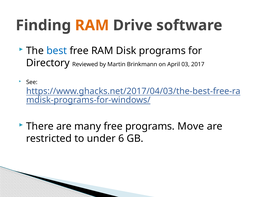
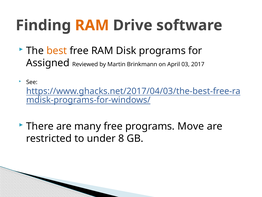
best colour: blue -> orange (57, 51)
Directory: Directory -> Assigned (48, 63)
6: 6 -> 8 (121, 138)
